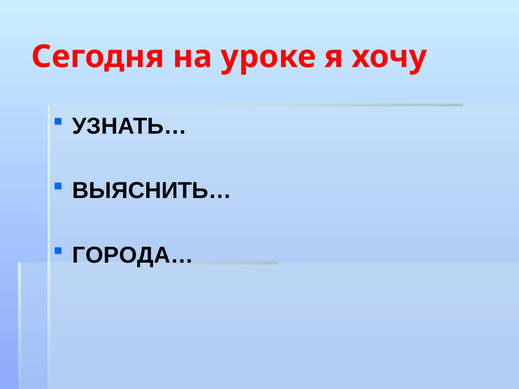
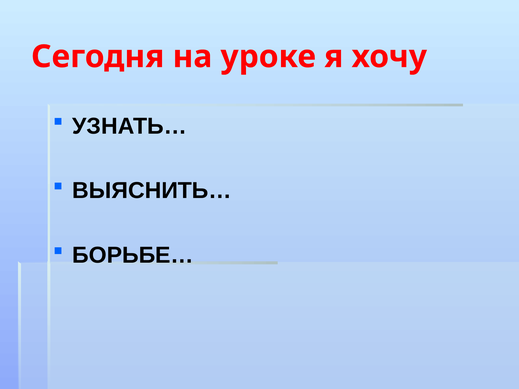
ГОРОДА…: ГОРОДА… -> БОРЬБЕ… (133, 255)
